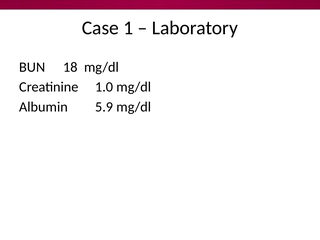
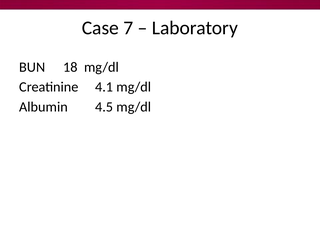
1: 1 -> 7 (128, 28)
1.0: 1.0 -> 4.1 (104, 87)
5.9: 5.9 -> 4.5 (104, 107)
